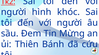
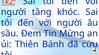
hình: hình -> tầng (42, 12)
